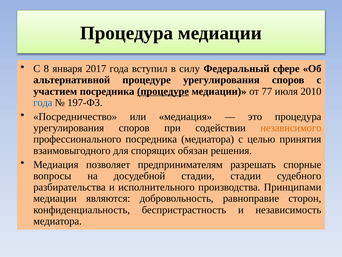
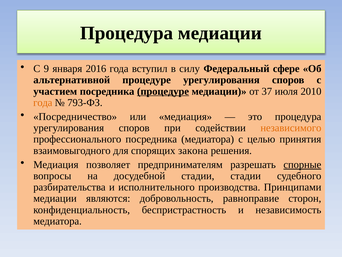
8: 8 -> 9 (46, 69)
2017: 2017 -> 2016 (96, 69)
77: 77 -> 37 (267, 91)
года colour: blue -> orange (43, 102)
197-ФЗ: 197-ФЗ -> 793-ФЗ (85, 102)
обязан: обязан -> закона (193, 150)
спорные underline: none -> present (302, 164)
